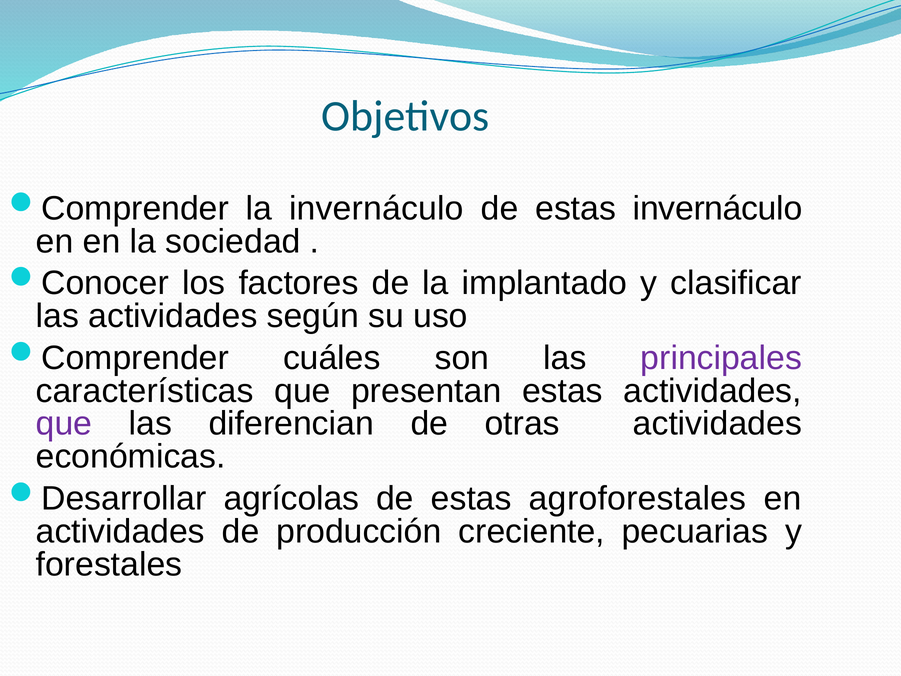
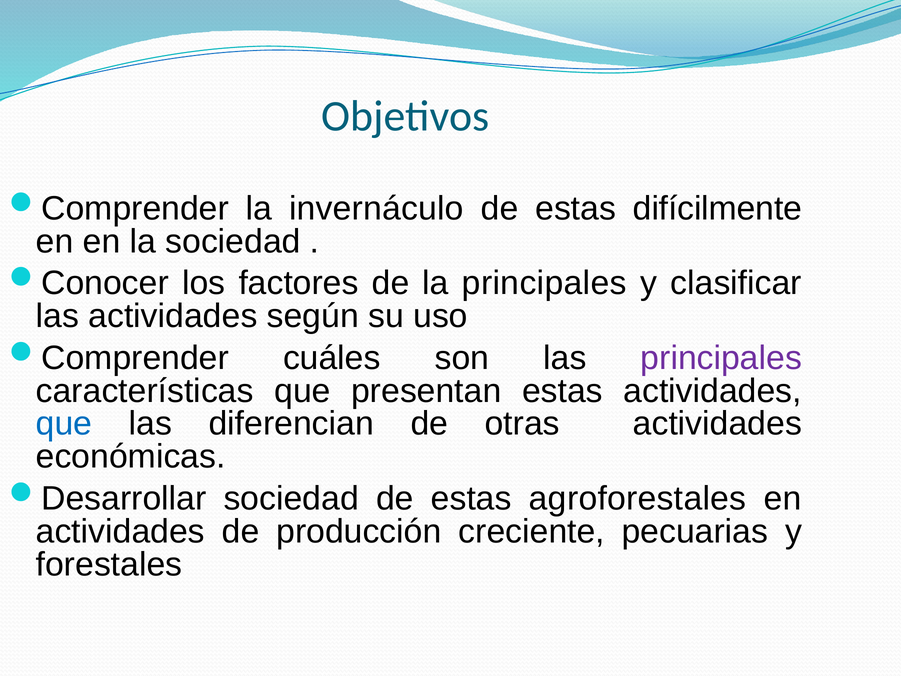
estas invernáculo: invernáculo -> difícilmente (717, 208)
la implantado: implantado -> principales (544, 283)
que colour: purple -> blue (64, 424)
agrícolas: agrícolas -> sociedad (291, 498)
